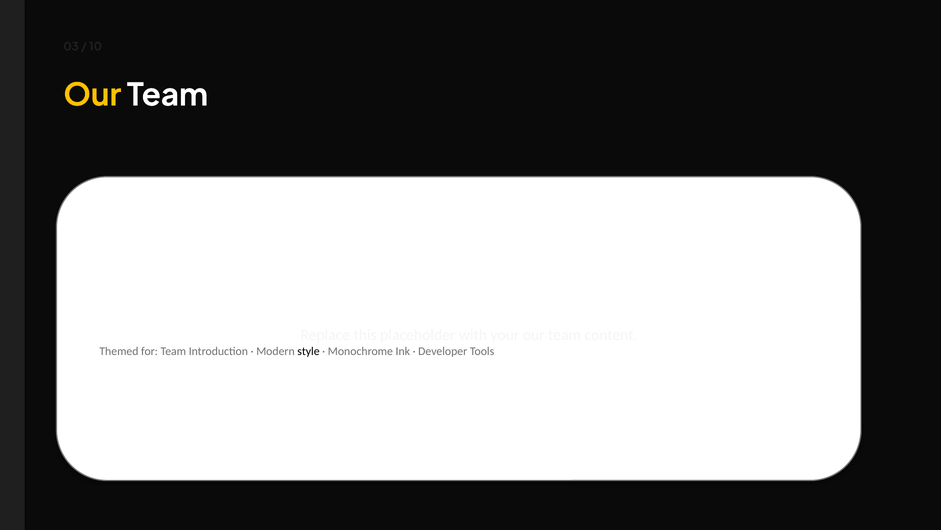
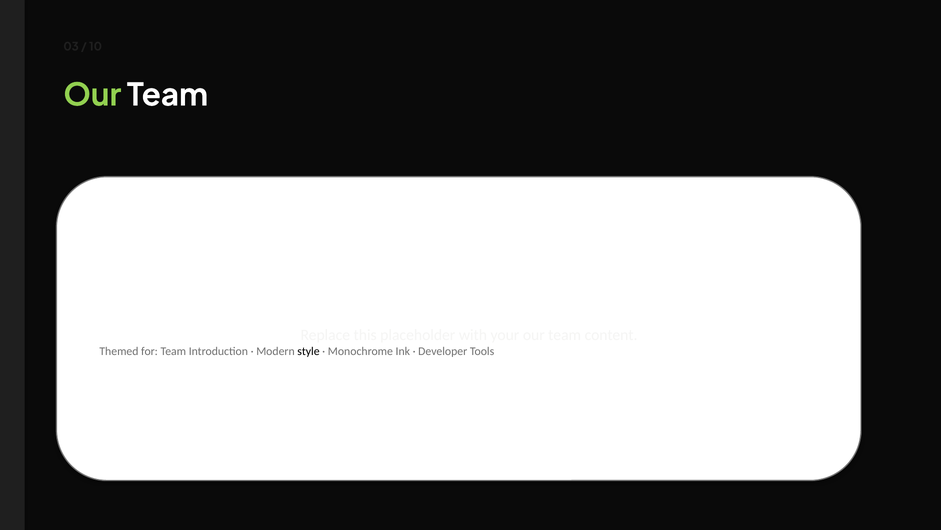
Our colour: yellow -> light green (92, 95)
